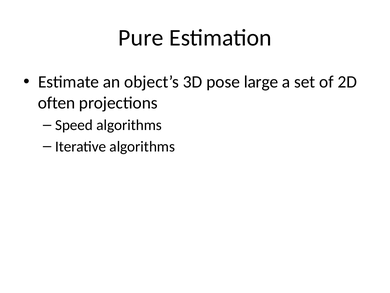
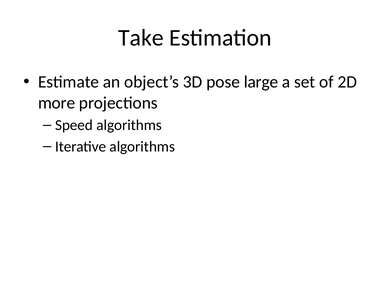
Pure: Pure -> Take (141, 38)
often: often -> more (57, 103)
